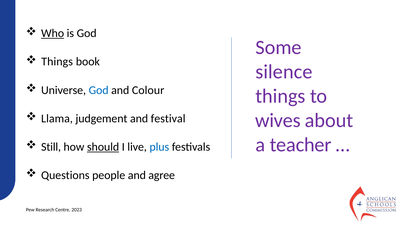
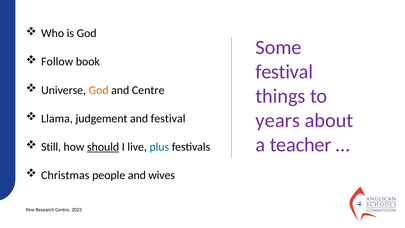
Who underline: present -> none (53, 33)
Things: Things -> Follow (57, 62)
silence: silence -> festival (284, 72)
God colour: blue -> orange (99, 90)
and Colour: Colour -> Centre (148, 90)
wives: wives -> years (278, 120)
Questions: Questions -> Christmas (65, 175)
agree: agree -> wives (162, 175)
